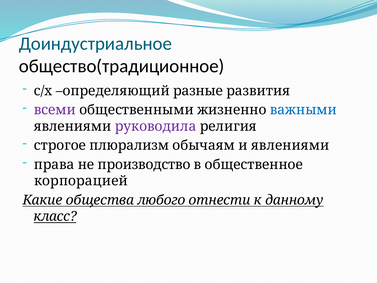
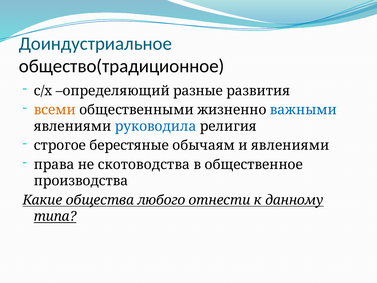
всеми colour: purple -> orange (55, 110)
руководила colour: purple -> blue (156, 126)
плюрализм: плюрализм -> берестяные (129, 145)
производство: производство -> скотоводства (144, 164)
корпорацией: корпорацией -> производства (81, 181)
класс: класс -> типа (55, 216)
